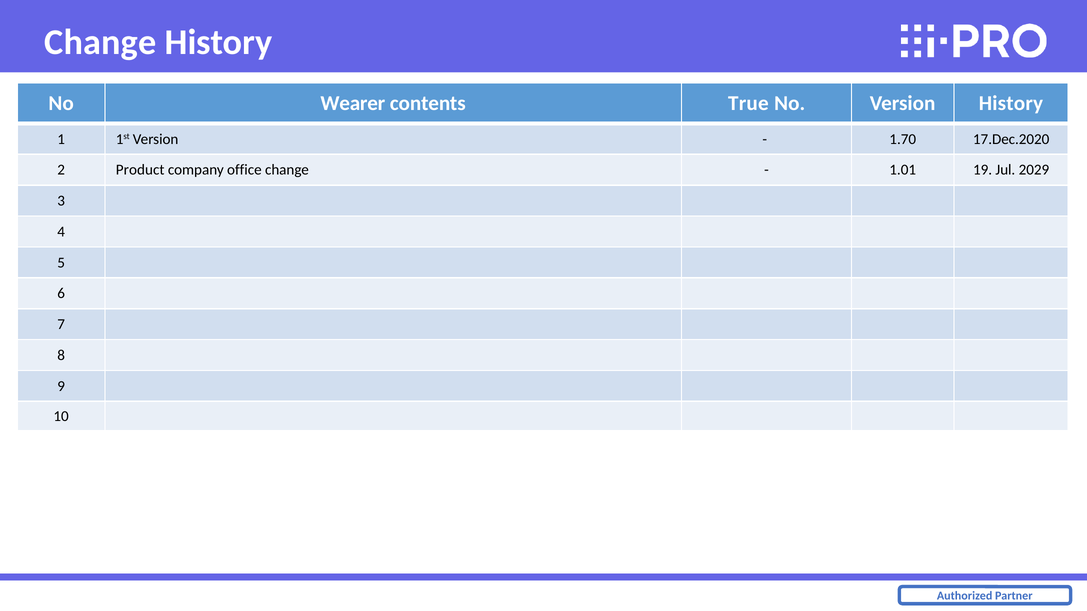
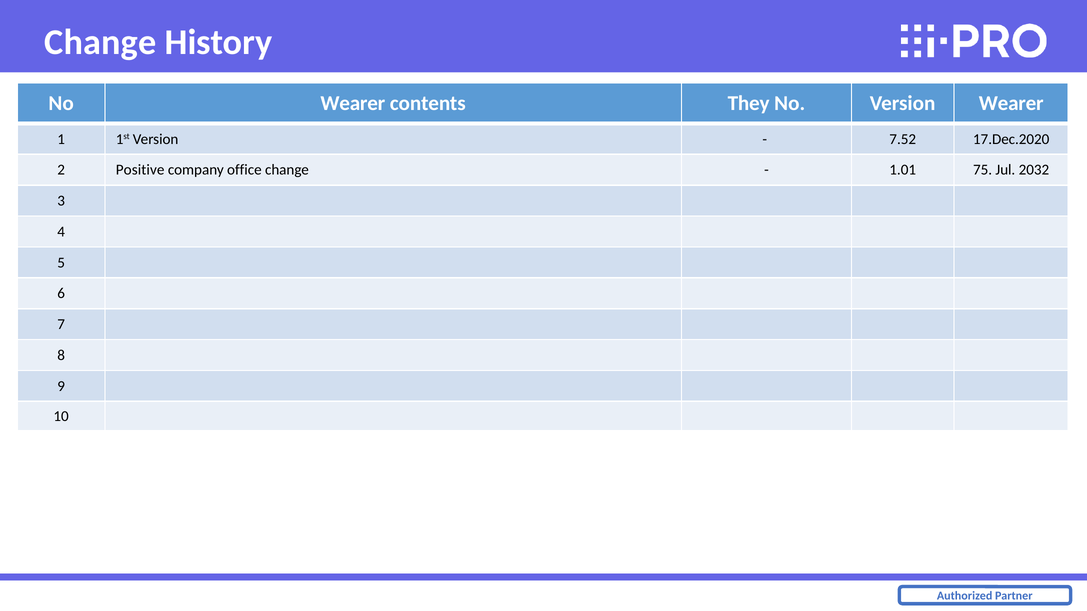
True: True -> They (749, 103)
Version History: History -> Wearer (1011, 103)
1.70: 1.70 -> 7.52 (903, 139)
Product: Product -> Positive (140, 170)
19: 19 -> 75 (983, 170)
2029: 2029 -> 2032 (1034, 170)
